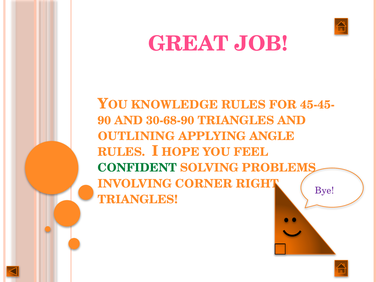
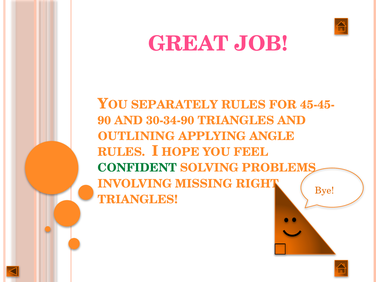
KNOWLEDGE: KNOWLEDGE -> SEPARATELY (175, 105)
30-68-90: 30-68-90 -> 30-34-90 (170, 121)
CORNER: CORNER -> MISSING (204, 184)
Bye colour: purple -> orange (325, 191)
